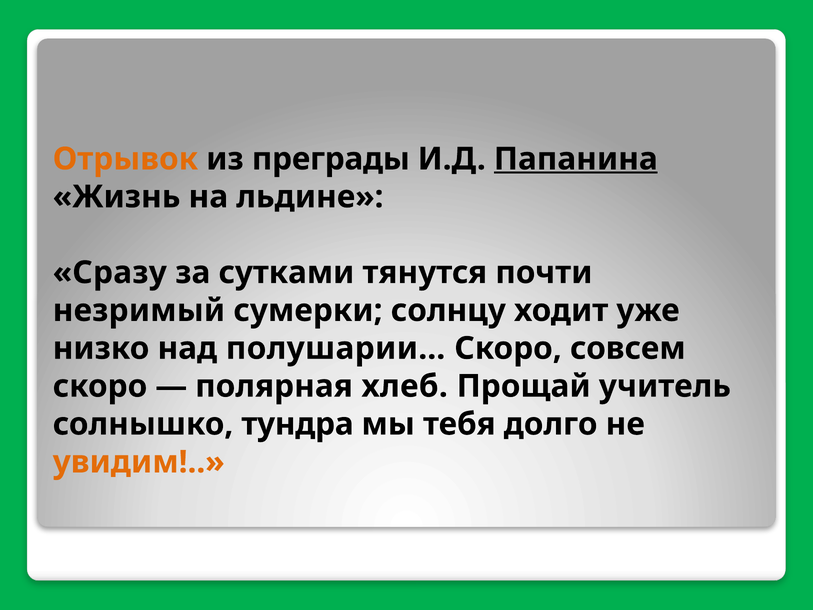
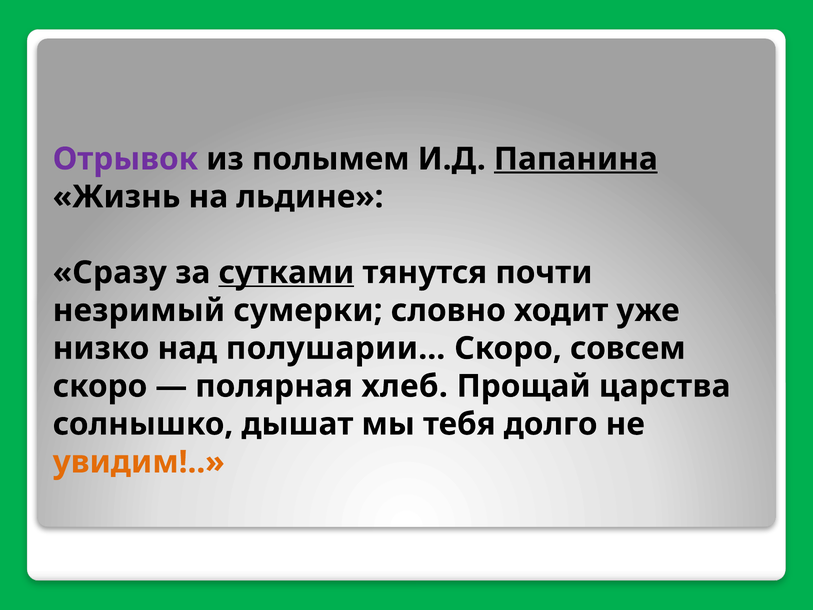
Отрывок colour: orange -> purple (125, 159)
преграды: преграды -> полымем (331, 159)
сутками underline: none -> present (286, 273)
солнцу: солнцу -> словно (448, 310)
учитель: учитель -> царства (665, 386)
тундра: тундра -> дышат (297, 424)
